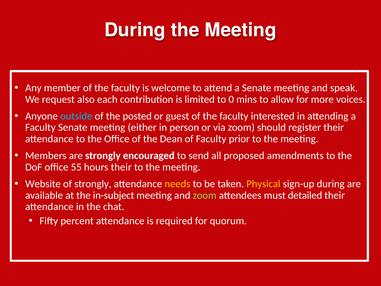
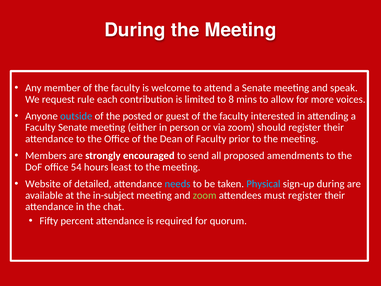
also: also -> rule (86, 99)
0: 0 -> 8 (231, 99)
55: 55 -> 54 (76, 167)
hours their: their -> least (121, 167)
of strongly: strongly -> detailed (93, 184)
needs colour: yellow -> light blue (177, 184)
Physical colour: yellow -> light blue (263, 184)
must detailed: detailed -> register (305, 195)
